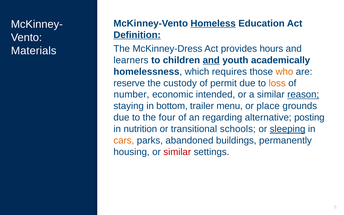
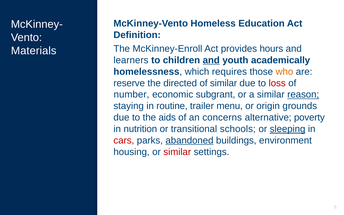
Homeless underline: present -> none (213, 23)
Definition underline: present -> none (137, 35)
McKinney-Dress: McKinney-Dress -> McKinney-Enroll (167, 49)
custody: custody -> directed (180, 83)
of permit: permit -> similar (224, 83)
loss colour: orange -> red (277, 83)
intended: intended -> subgrant (216, 95)
bottom: bottom -> routine (172, 106)
place: place -> origin (268, 106)
four: four -> aids (167, 118)
regarding: regarding -> concerns (222, 118)
posting: posting -> poverty (309, 118)
cars colour: orange -> red (124, 140)
abandoned underline: none -> present (189, 140)
permanently: permanently -> environment (285, 140)
